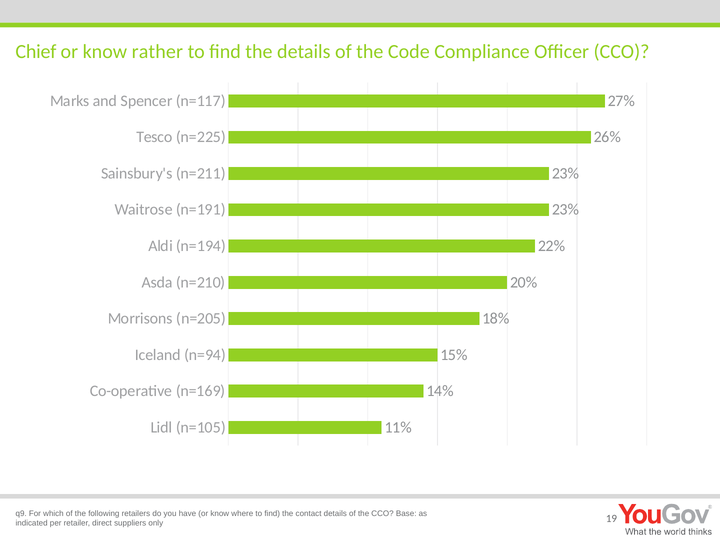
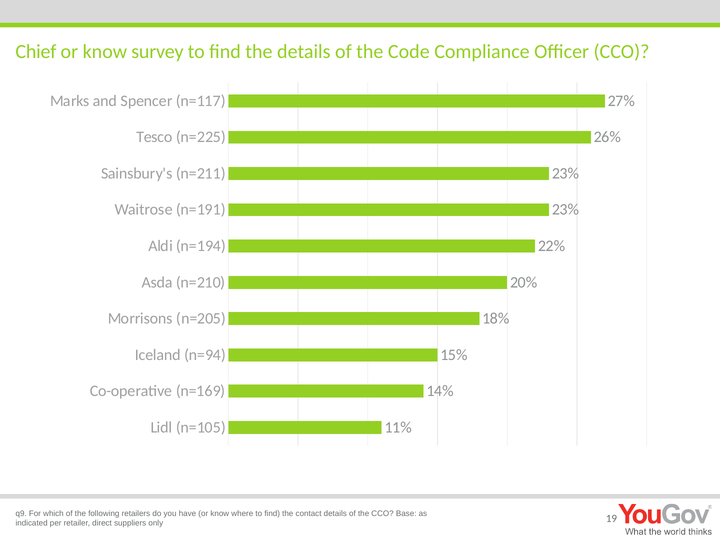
rather: rather -> survey (158, 52)
